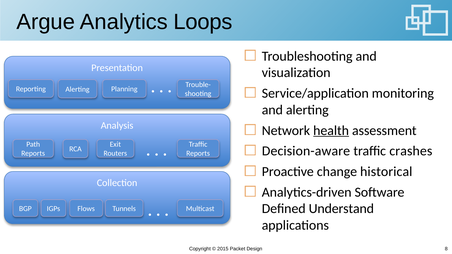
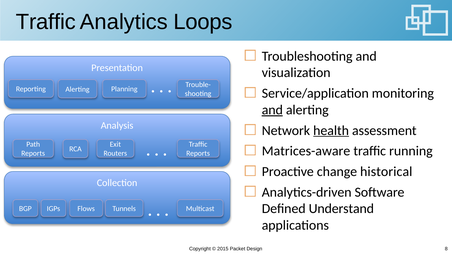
Argue: Argue -> Traffic (46, 22)
and underline: none -> present (272, 110)
Decision-aware: Decision-aware -> Matrices-aware (306, 151)
crashes: crashes -> running (411, 151)
